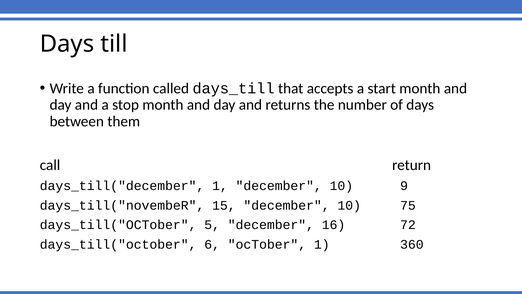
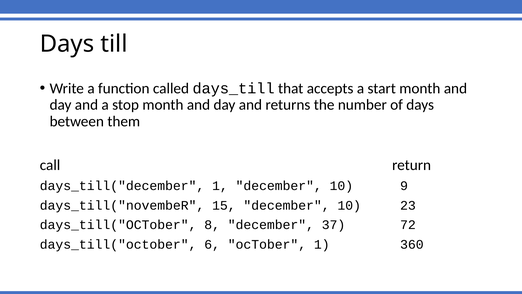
75: 75 -> 23 (408, 205)
5: 5 -> 8 (212, 225)
16: 16 -> 37 (334, 225)
